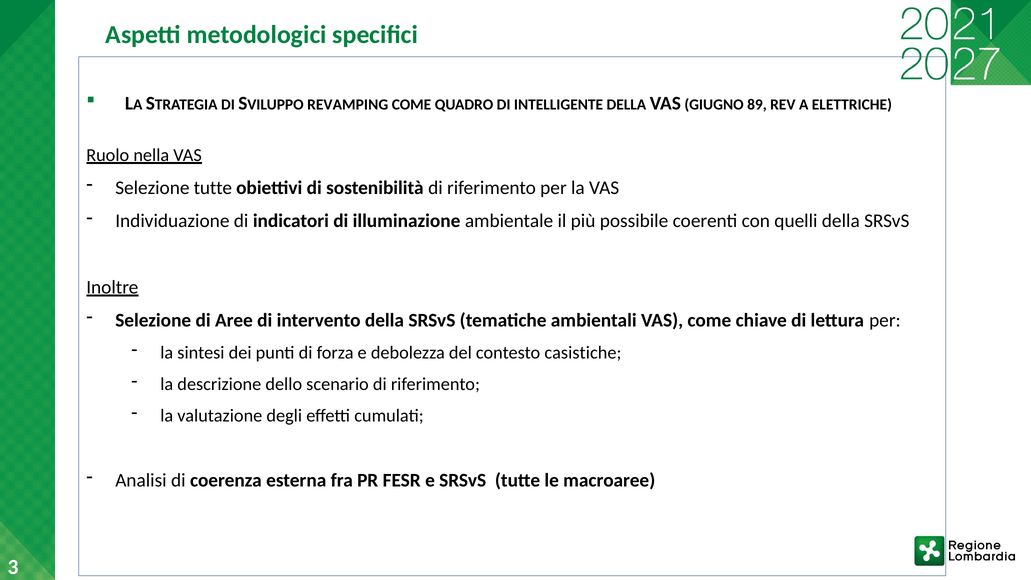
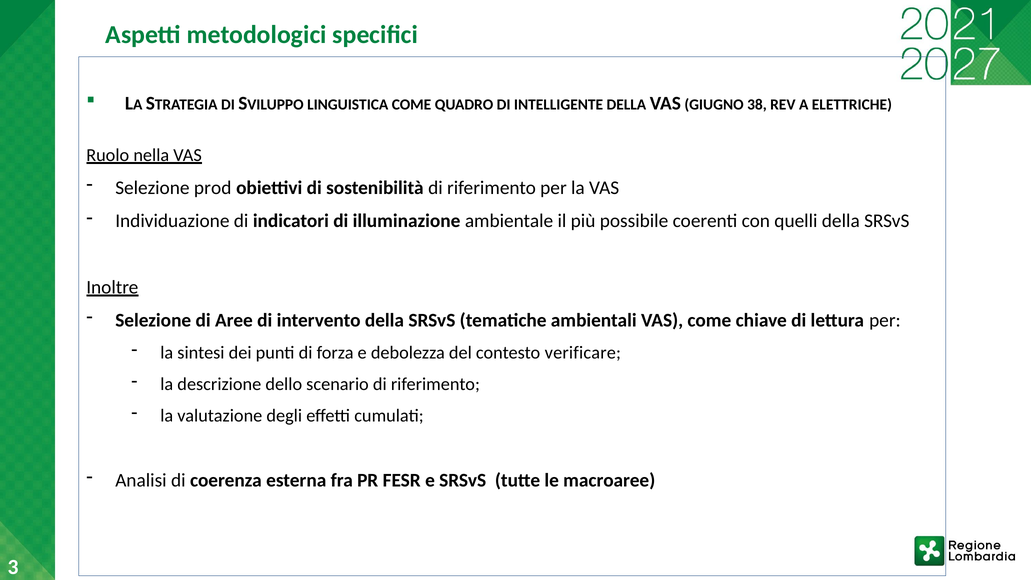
REVAMPING: REVAMPING -> LINGUISTICA (348, 105)
89: 89 -> 38 (757, 105)
Selezione tutte: tutte -> prod (213, 188)
casistiche: casistiche -> verificare (583, 352)
